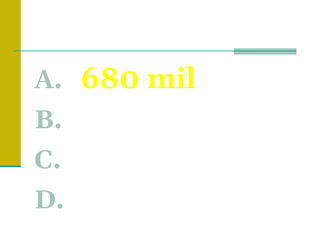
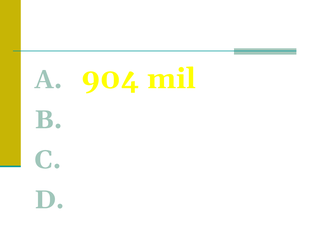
680: 680 -> 904 (110, 79)
